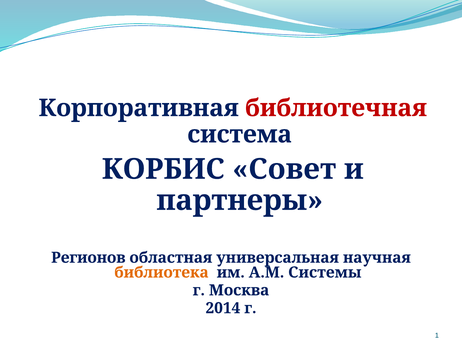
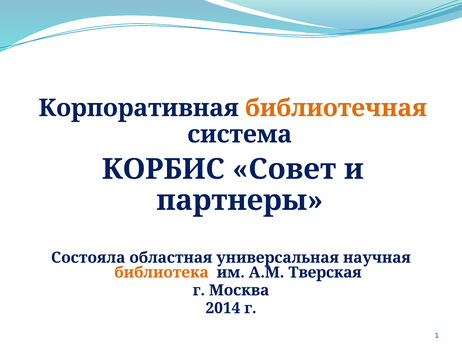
библиотечная colour: red -> orange (336, 108)
Регионов: Регионов -> Состояла (88, 258)
Системы: Системы -> Тверская (325, 273)
